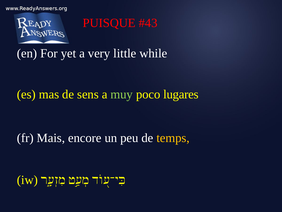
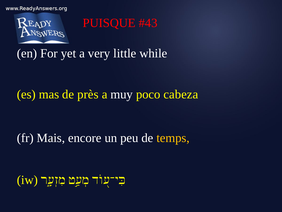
sens: sens -> près (88, 94)
muy colour: light green -> white (122, 94)
lugares: lugares -> cabeza (181, 94)
